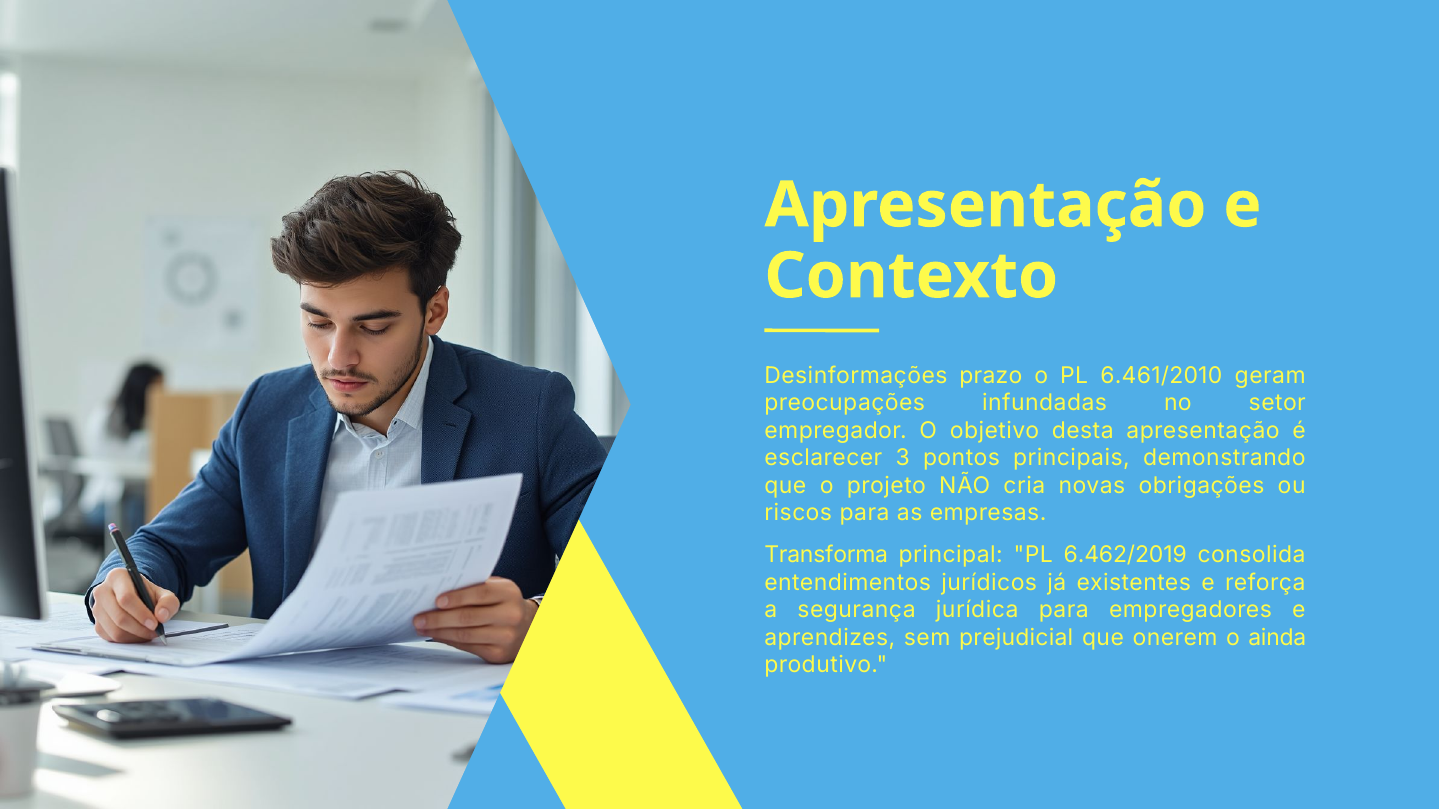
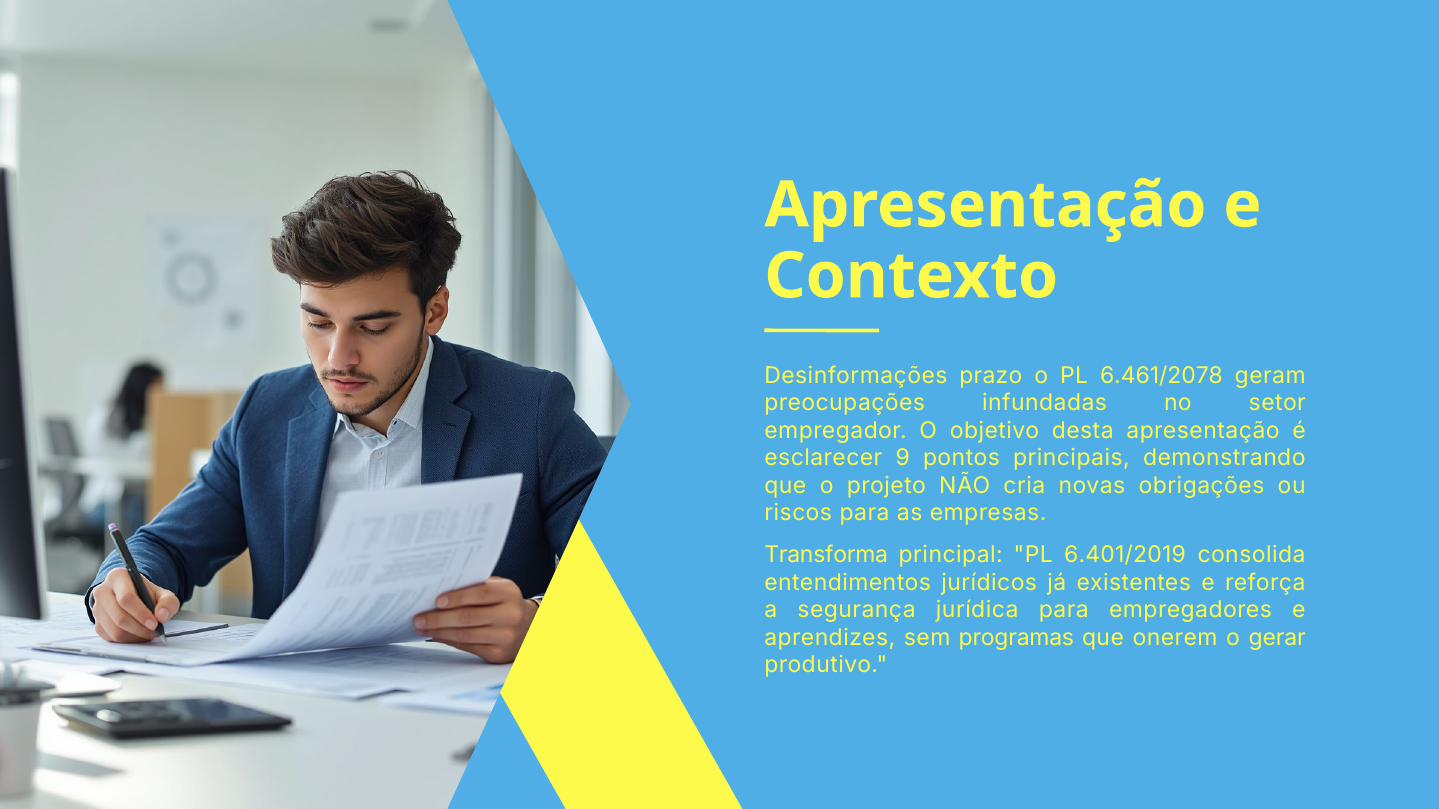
6.461/2010: 6.461/2010 -> 6.461/2078 (1161, 376)
3: 3 -> 9 (903, 458)
6.462/2019: 6.462/2019 -> 6.401/2019 (1125, 555)
prejudicial: prejudicial -> programas (1016, 638)
ainda: ainda -> gerar (1277, 638)
